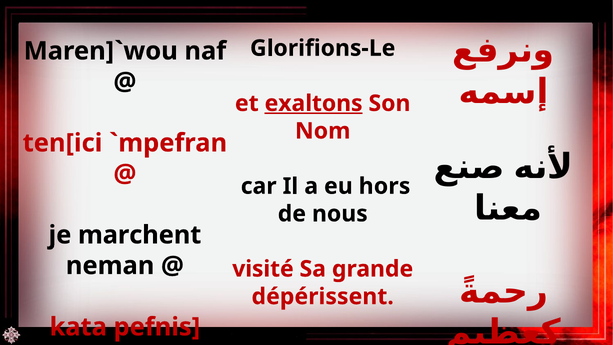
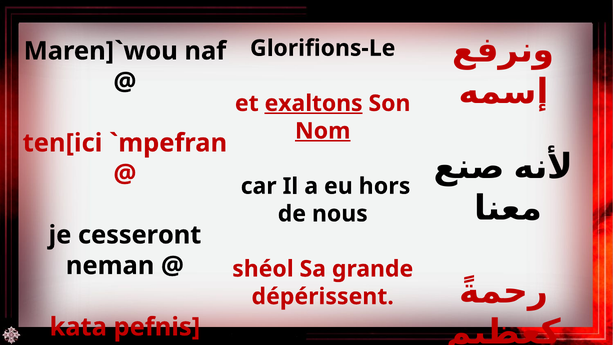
Nom underline: none -> present (323, 131)
marchent: marchent -> cesseront (140, 235)
visité: visité -> shéol (263, 269)
